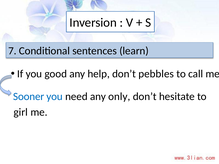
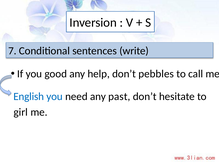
learn: learn -> write (134, 51)
Sooner: Sooner -> English (29, 97)
only: only -> past (119, 97)
